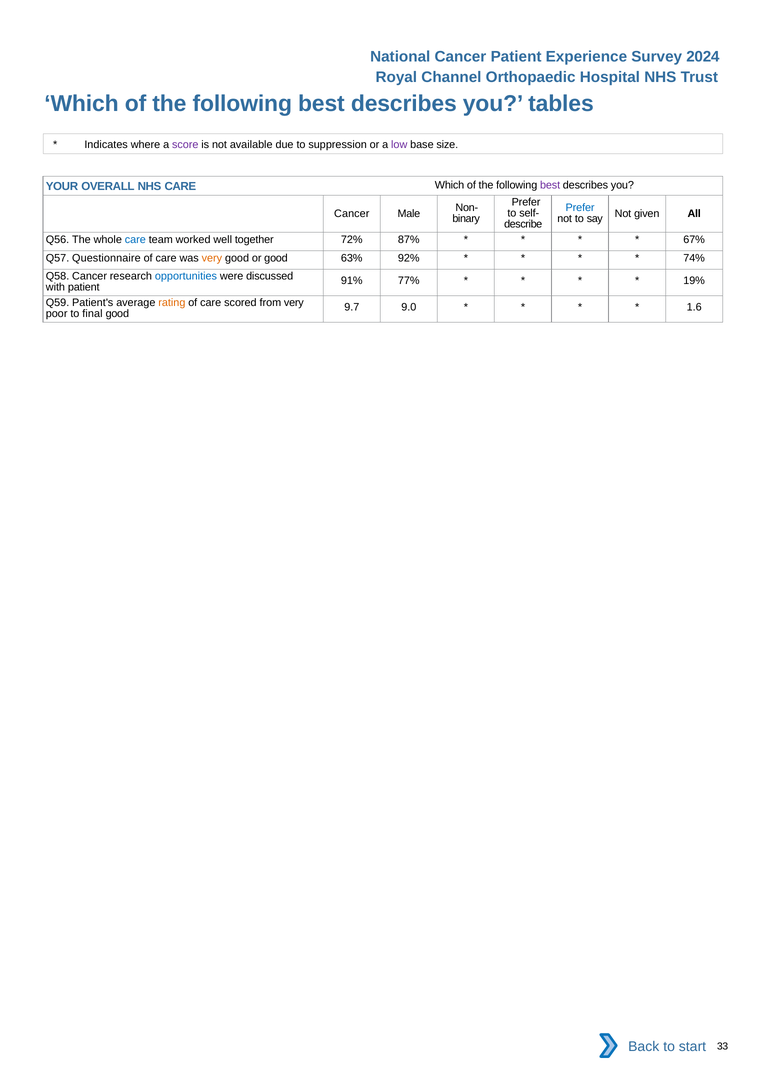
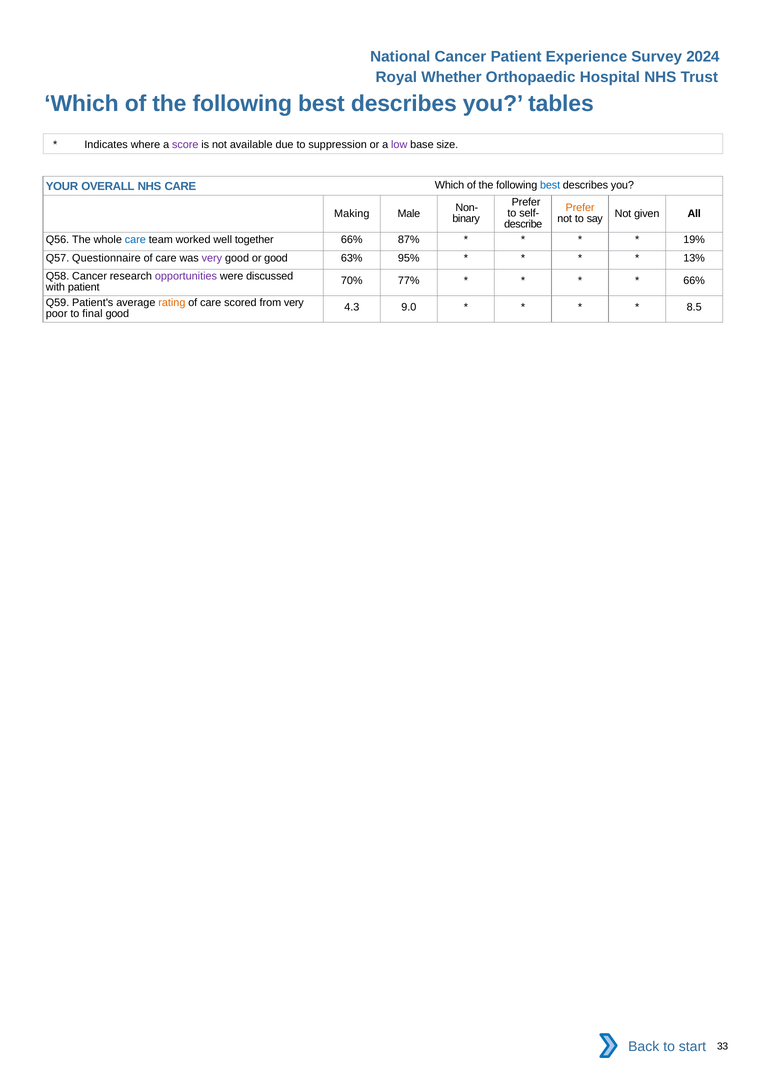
Channel: Channel -> Whether (451, 77)
best colour: purple -> blue (550, 185)
Prefer colour: blue -> orange (580, 208)
Cancer: Cancer -> Making (352, 214)
together 72%: 72% -> 66% (352, 240)
67%: 67% -> 19% (694, 240)
very colour: orange -> purple (212, 258)
92%: 92% -> 95% (409, 258)
74%: 74% -> 13% (694, 258)
opportunities colour: blue -> purple (186, 276)
91%: 91% -> 70% (352, 281)
19%: 19% -> 66% (694, 281)
9.7: 9.7 -> 4.3 (352, 307)
1.6: 1.6 -> 8.5 (694, 307)
